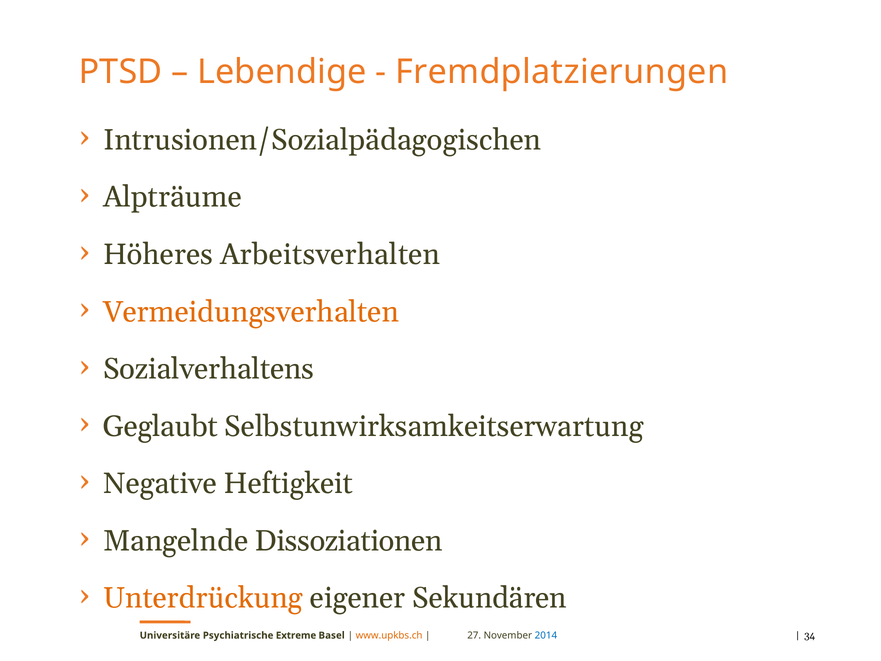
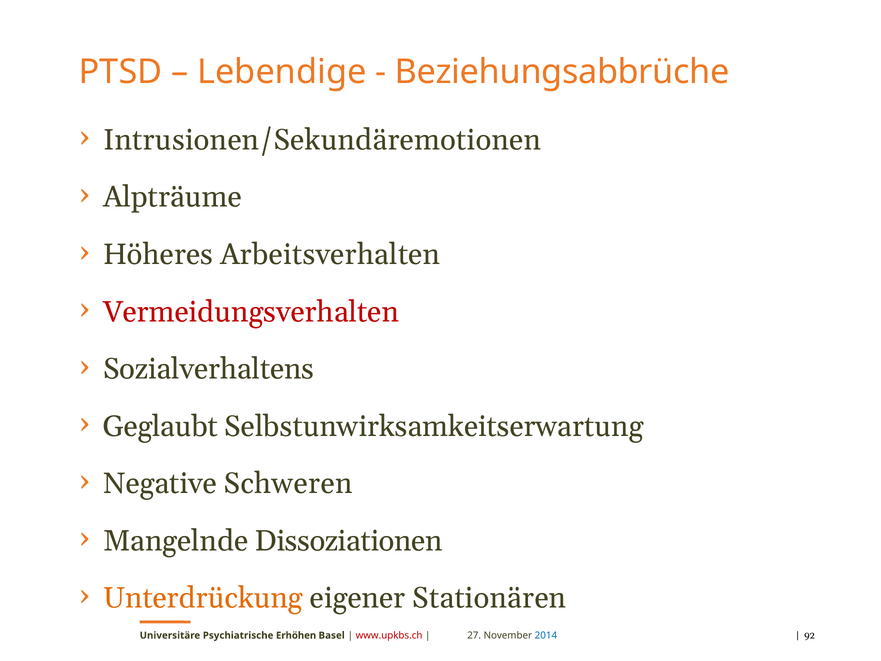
Fremdplatzierungen: Fremdplatzierungen -> Beziehungsabbrüche (562, 72)
Intrusionen/Sozialpädagogischen: Intrusionen/Sozialpädagogischen -> Intrusionen/Sekundäremotionen (322, 140)
Vermeidungsverhalten colour: orange -> red (251, 312)
Heftigkeit: Heftigkeit -> Schweren (288, 483)
Sekundären: Sekundären -> Stationären (489, 598)
34: 34 -> 92 (810, 635)
Extreme: Extreme -> Erhöhen (296, 635)
www.upkbs.ch colour: orange -> red (389, 635)
